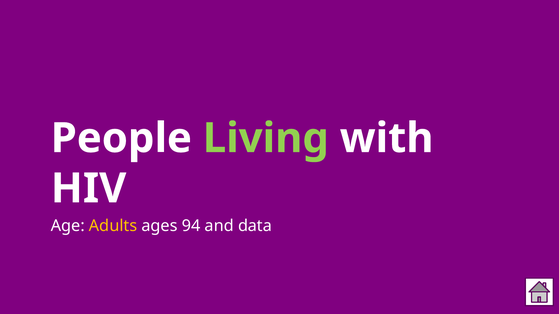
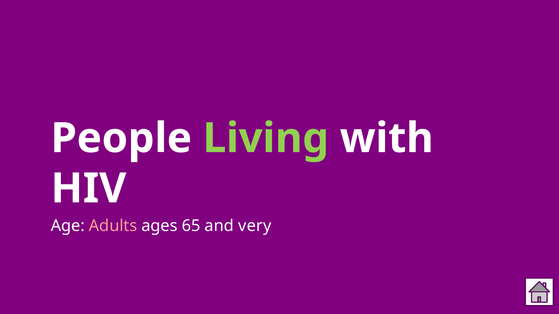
Adults colour: yellow -> pink (113, 226)
94: 94 -> 65 (191, 226)
data: data -> very (255, 226)
